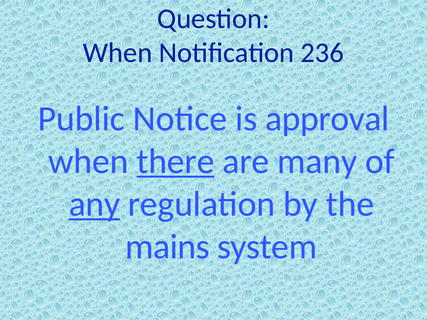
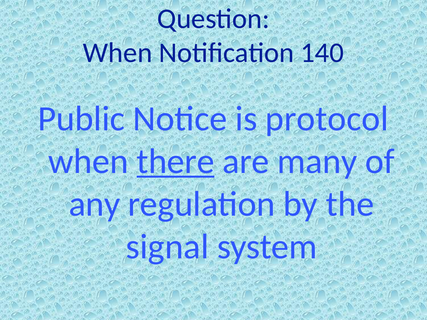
236: 236 -> 140 (322, 53)
approval: approval -> protocol (327, 119)
any underline: present -> none (94, 204)
mains: mains -> signal (167, 247)
